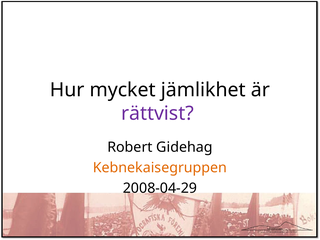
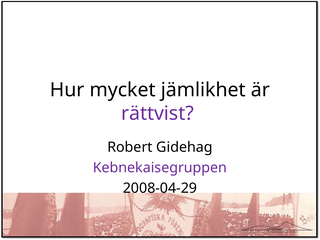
Kebnekaisegruppen colour: orange -> purple (160, 168)
